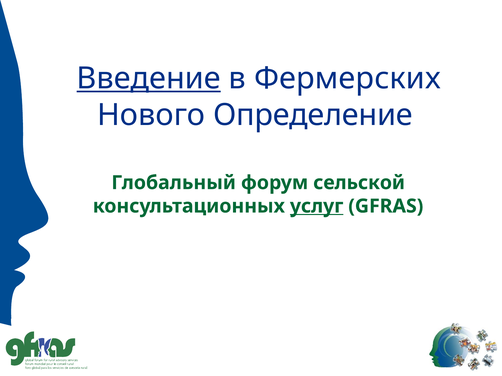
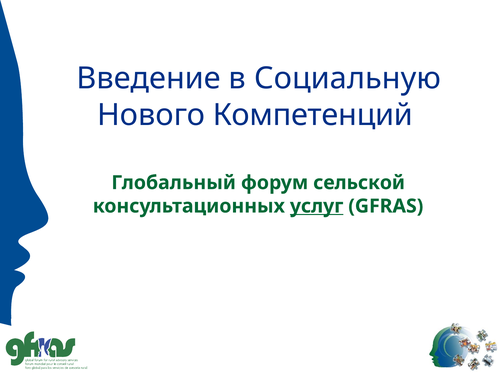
Введение underline: present -> none (149, 78)
Фермерских: Фермерских -> Социальную (347, 78)
Определение: Определение -> Компетенций (313, 115)
